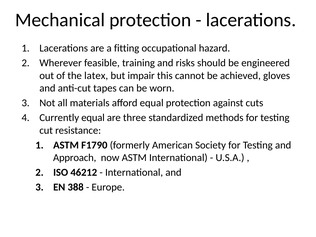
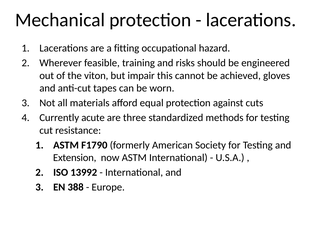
latex: latex -> viton (96, 76)
Currently equal: equal -> acute (93, 118)
Approach: Approach -> Extension (75, 158)
46212: 46212 -> 13992 (84, 172)
